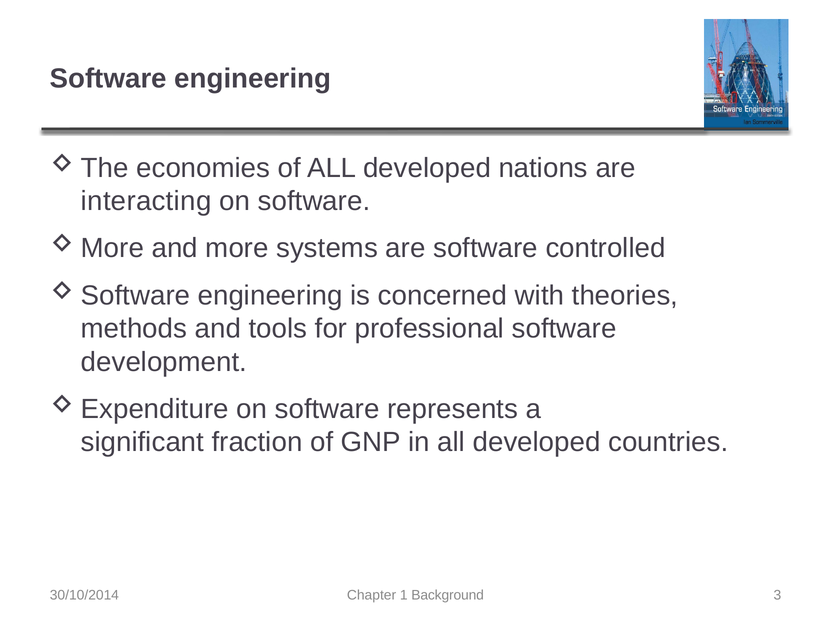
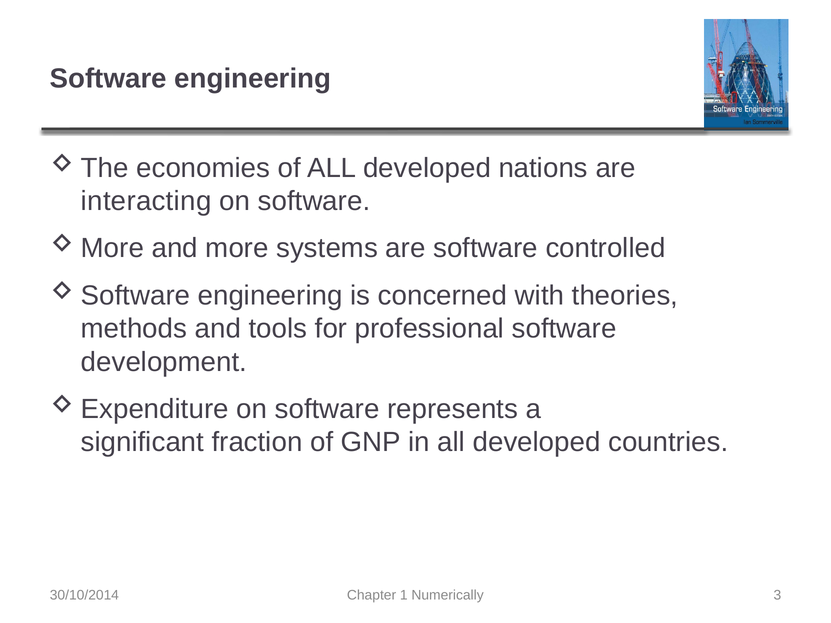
Background: Background -> Numerically (448, 595)
